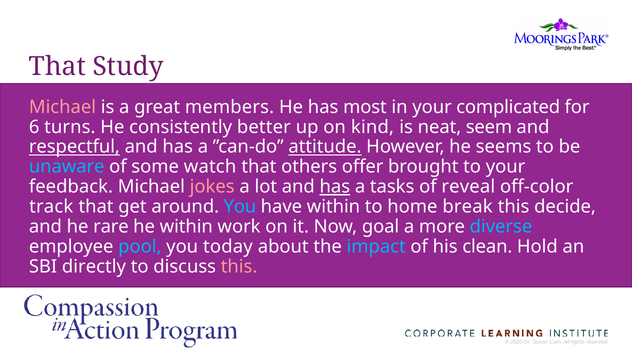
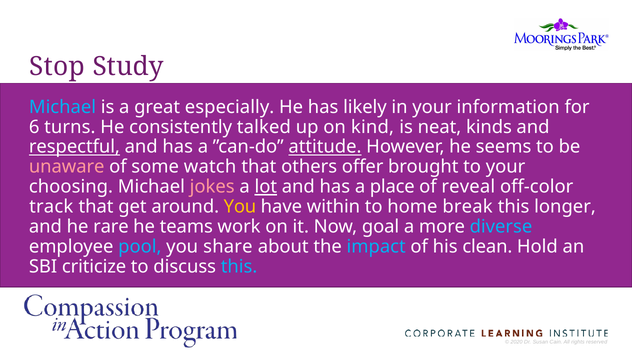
That: That -> Stop (57, 66)
Michael colour: pink -> light blue (62, 107)
members: members -> especially (230, 107)
most: most -> likely (365, 107)
complicated: complicated -> information (508, 107)
better: better -> talked (264, 127)
seem: seem -> kinds (489, 127)
unaware colour: light blue -> pink (67, 167)
feedback: feedback -> choosing (71, 186)
lot underline: none -> present (266, 186)
has underline: present -> none (335, 186)
tasks: tasks -> place (392, 186)
You colour: light blue -> yellow (240, 206)
decide: decide -> longer (565, 206)
he within: within -> teams (186, 226)
today: today -> share (228, 246)
directly: directly -> criticize (94, 266)
this colour: pink -> light blue (239, 266)
